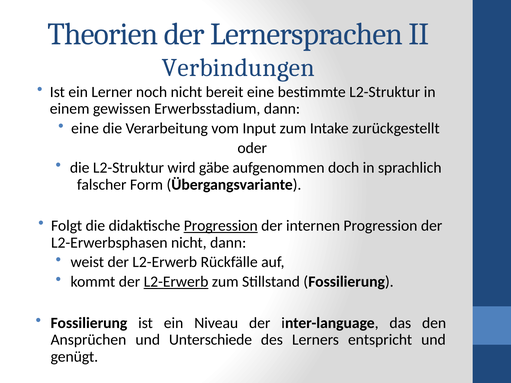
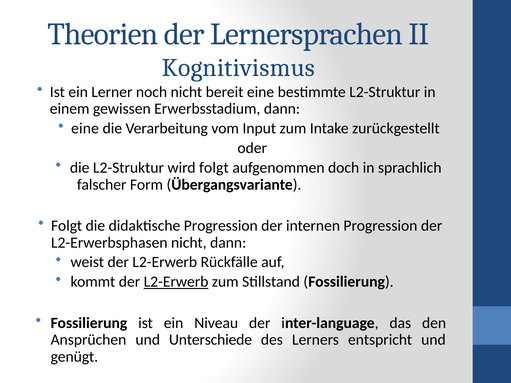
Verbindungen: Verbindungen -> Kognitivismus (238, 68)
wird gäbe: gäbe -> folgt (214, 168)
Progression underline: present -> none (221, 226)
